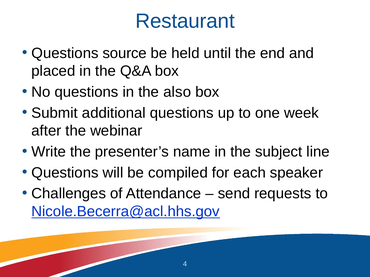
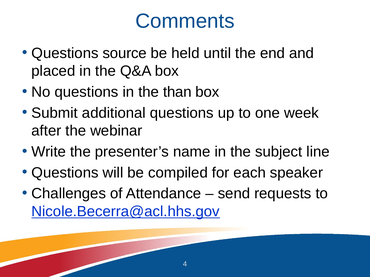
Restaurant: Restaurant -> Comments (185, 21)
also: also -> than (177, 92)
